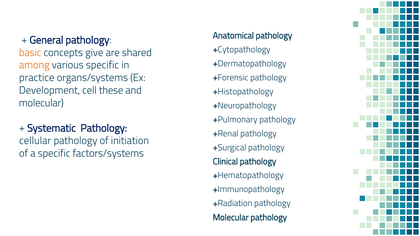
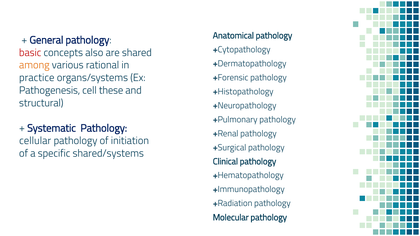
basic colour: orange -> red (30, 53)
give: give -> also (94, 53)
various specific: specific -> rational (103, 65)
Development: Development -> Pathogenesis (50, 90)
molecular: molecular -> structural (41, 103)
factors/systems: factors/systems -> shared/systems (108, 153)
